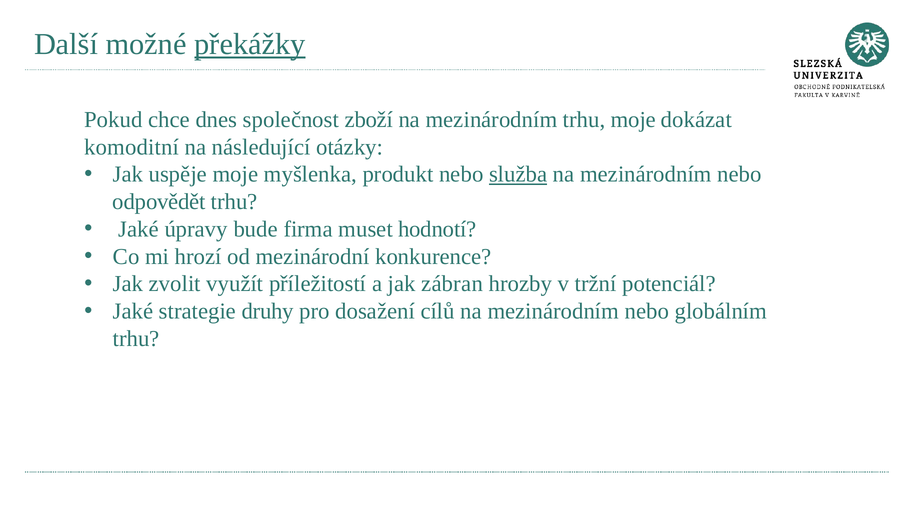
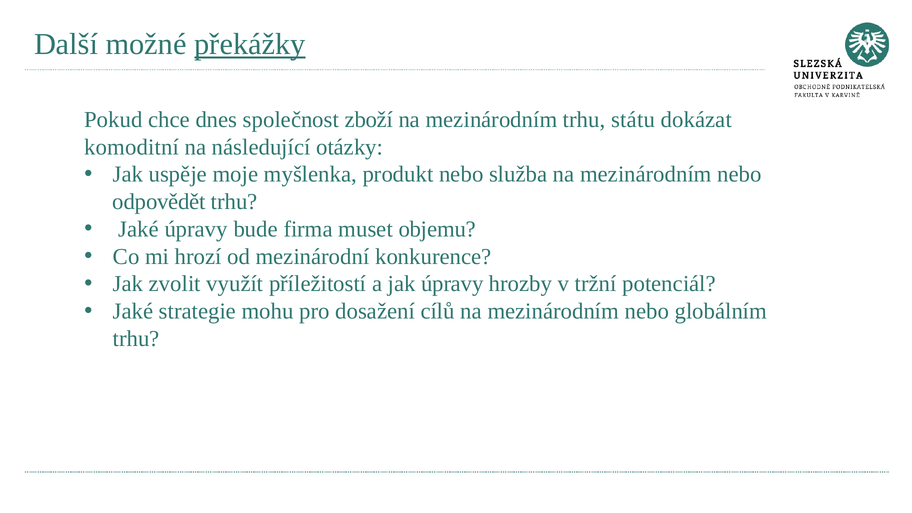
trhu moje: moje -> státu (633, 120)
služba underline: present -> none (518, 174)
hodnotí: hodnotí -> objemu (437, 229)
jak zábran: zábran -> úpravy (452, 284)
druhy: druhy -> mohu (268, 311)
